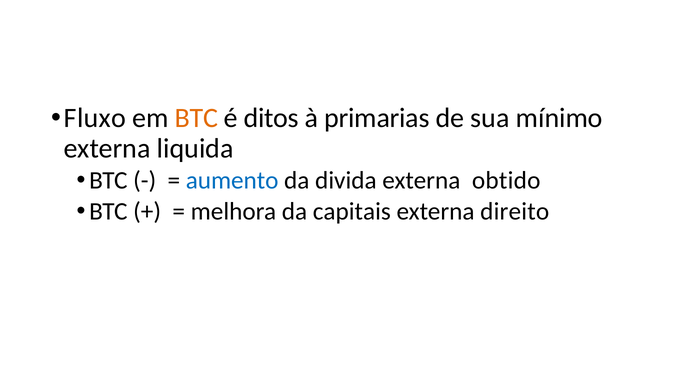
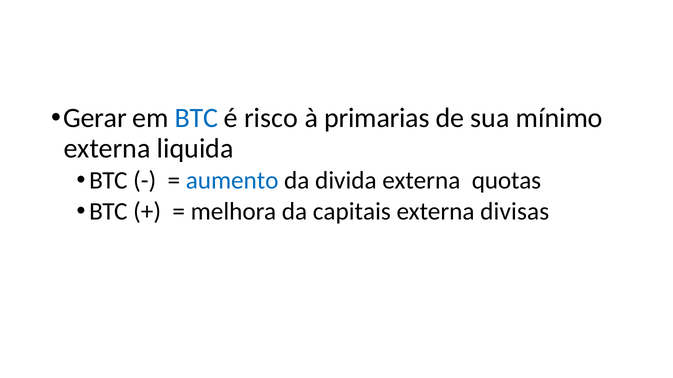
Fluxo: Fluxo -> Gerar (95, 118)
BTC colour: orange -> blue (196, 118)
ditos: ditos -> risco (271, 118)
obtido: obtido -> quotas (506, 181)
direito: direito -> divisas (515, 212)
